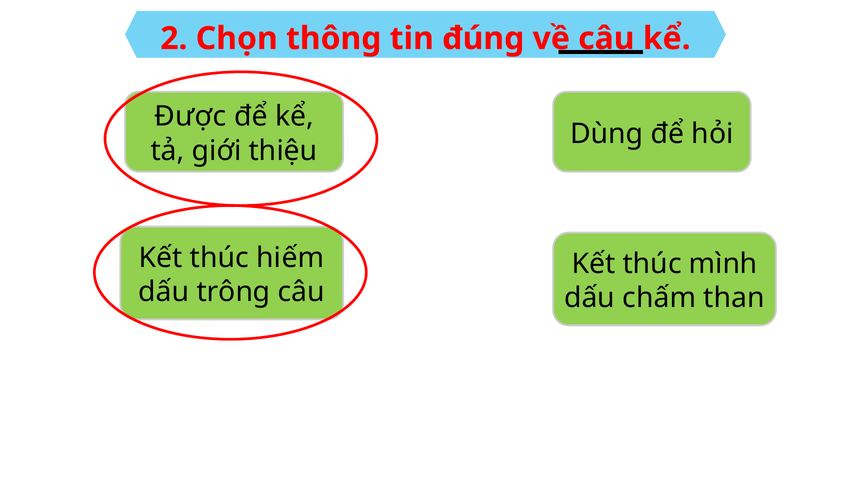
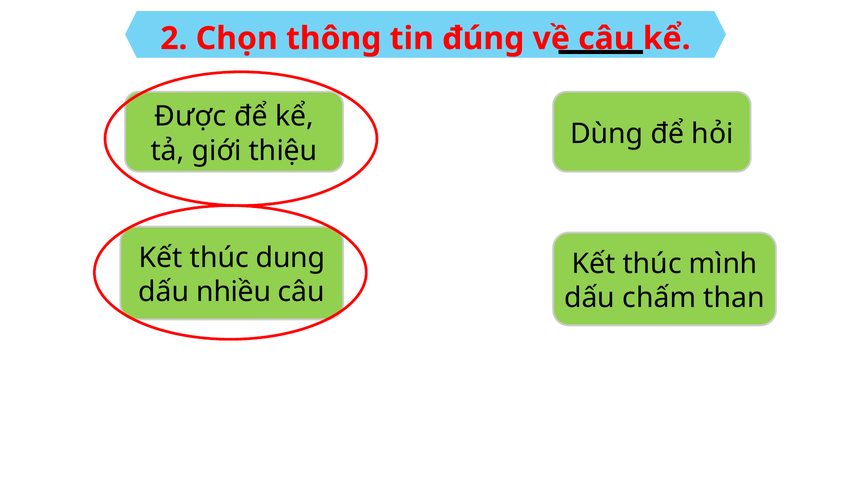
hiếm: hiếm -> dung (291, 258)
trông: trông -> nhiều (234, 292)
